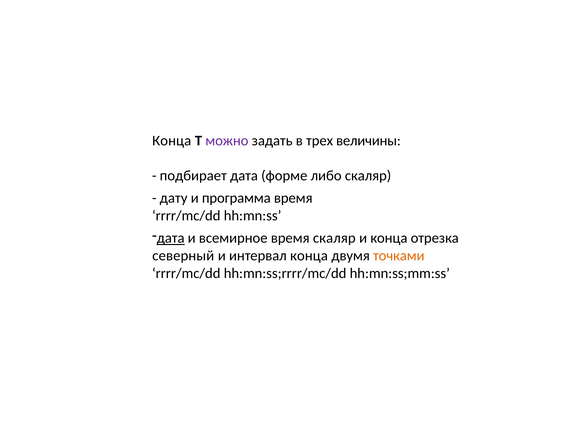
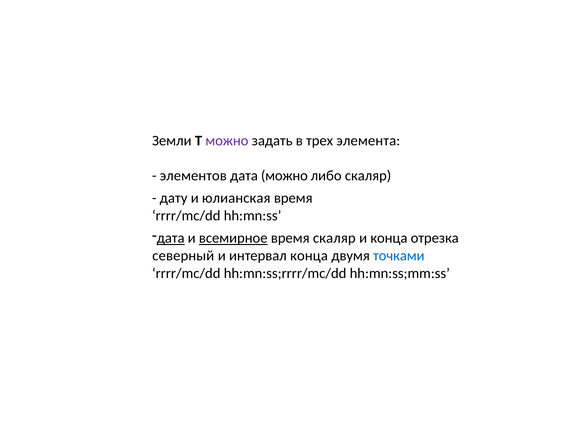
Конца: Конца -> Земли (172, 140)
величины: величины -> элемента (368, 140)
подбирает: подбирает -> элементов (193, 176)
дата форме: форме -> можно (284, 176)
программа: программа -> юлианская (236, 198)
всемирное underline: none -> present (233, 238)
точками colour: orange -> blue (399, 256)
